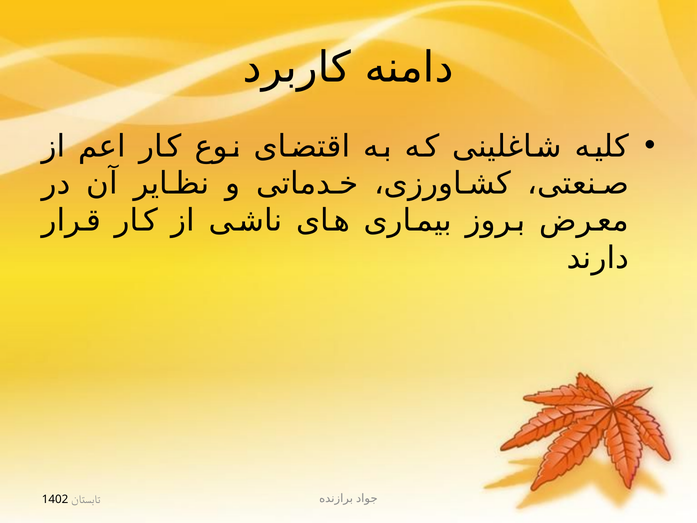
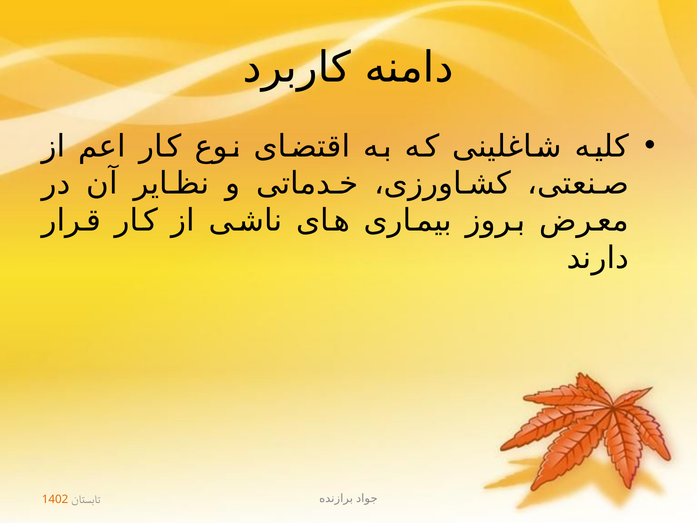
1402 colour: black -> orange (55, 499)
